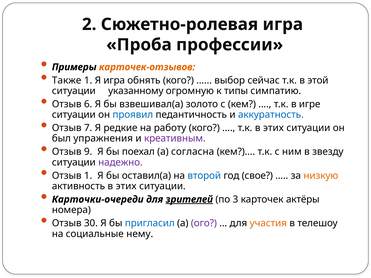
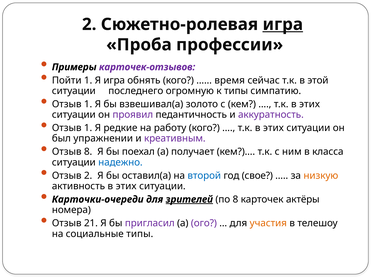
игра underline: none -> present (283, 24)
карточек-отзывов colour: orange -> purple (147, 67)
Также: Также -> Пойти (67, 80)
выбор: выбор -> время (230, 80)
указанному: указанному -> последнего (136, 91)
6: 6 -> 1 (88, 104)
игре: игре -> этих (310, 104)
проявил colour: blue -> purple (133, 115)
аккуратность colour: blue -> purple (271, 115)
7: 7 -> 1 (88, 128)
упражнения: упражнения -> упражнении (103, 139)
Отзыв 9: 9 -> 8 (88, 152)
согласна: согласна -> получает (193, 152)
звезду: звезду -> класса (328, 152)
надежно colour: purple -> blue (120, 162)
Отзыв 1: 1 -> 2 (88, 176)
по 3: 3 -> 8 (235, 200)
30: 30 -> 21 (91, 223)
пригласил colour: blue -> purple (150, 223)
социальные нему: нему -> типы (140, 234)
